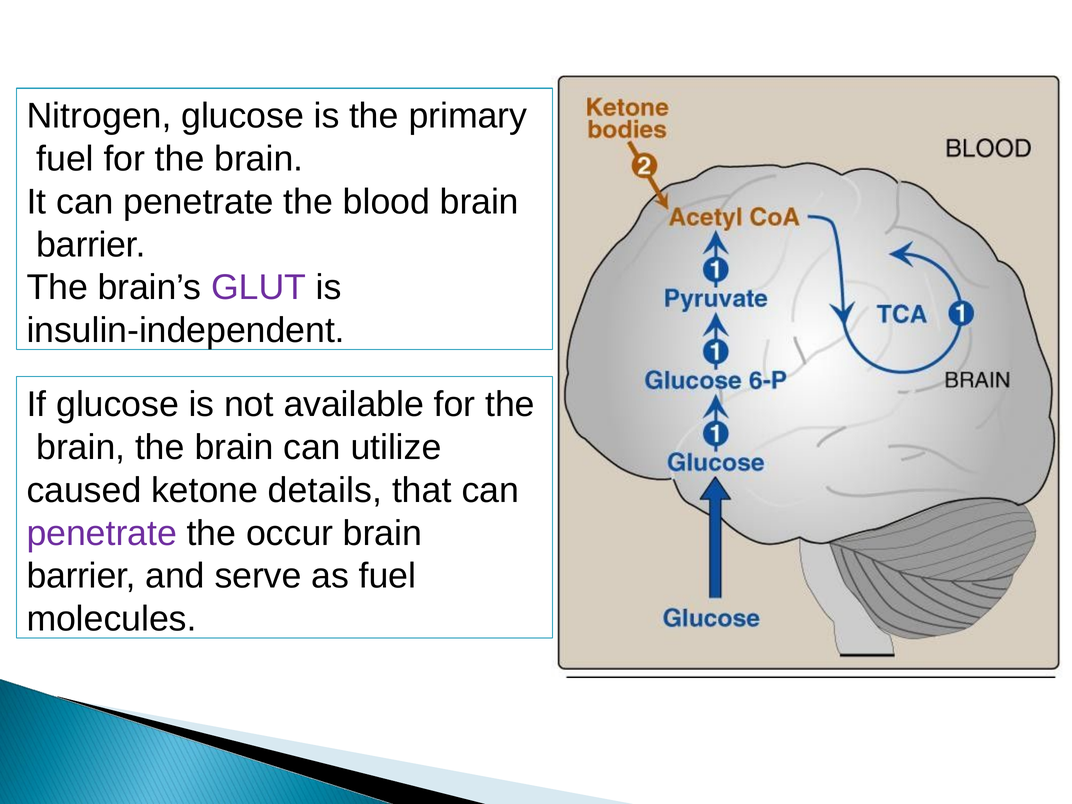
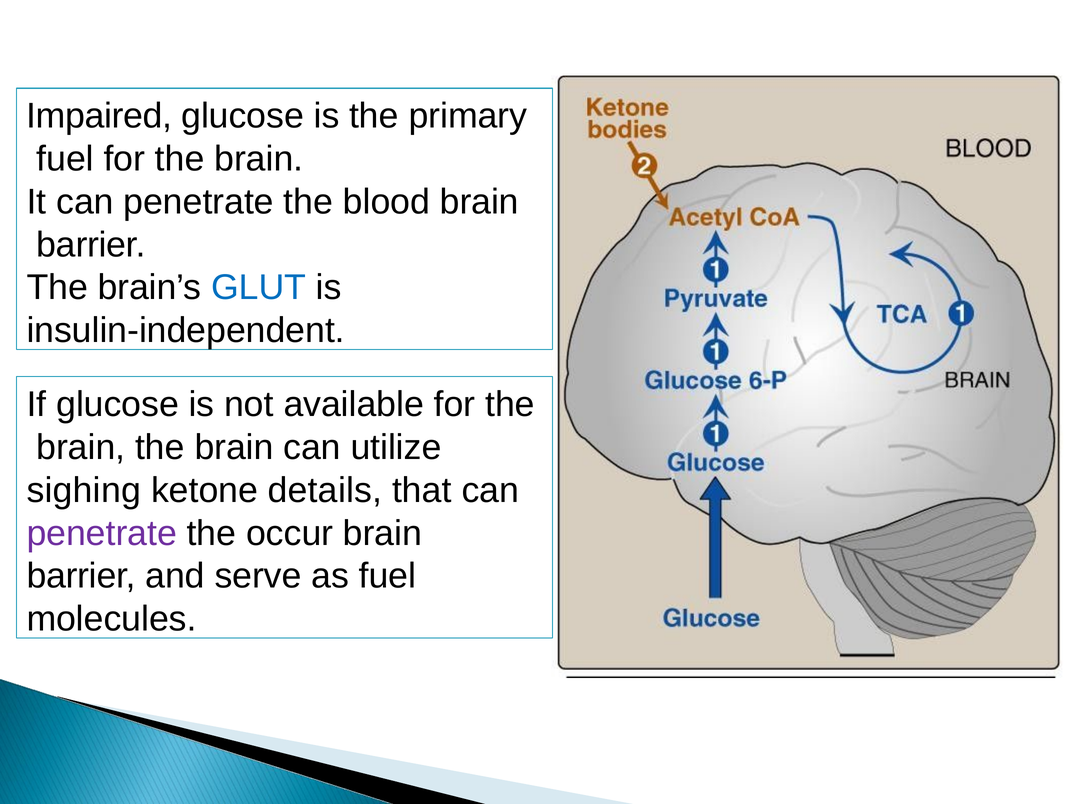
Nitrogen: Nitrogen -> Impaired (99, 116)
GLUT colour: purple -> blue (259, 288)
caused: caused -> sighing (84, 490)
